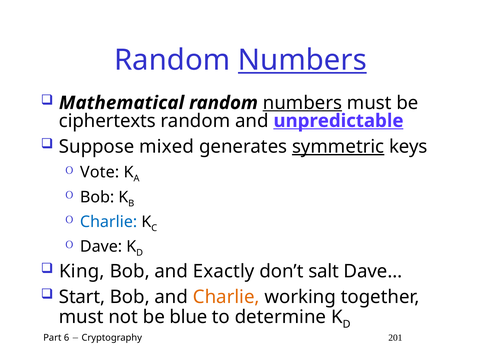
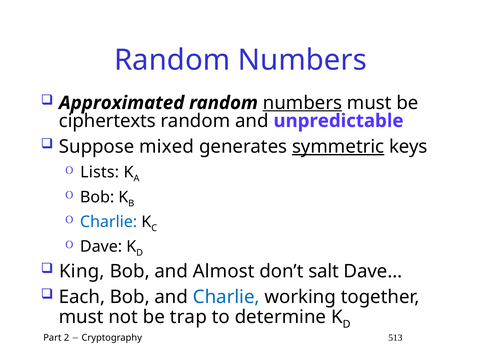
Numbers underline: present -> none (302, 60)
Mathematical: Mathematical -> Approximated (122, 103)
unpredictable underline: present -> none (338, 121)
Vote: Vote -> Lists (100, 172)
Exactly: Exactly -> Almost (224, 271)
Start: Start -> Each (82, 297)
Charlie colour: orange -> blue (226, 297)
blue: blue -> trap (188, 317)
6: 6 -> 2 (67, 337)
201: 201 -> 513 (395, 337)
